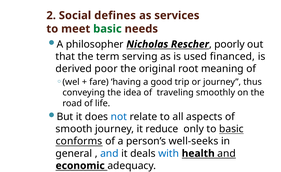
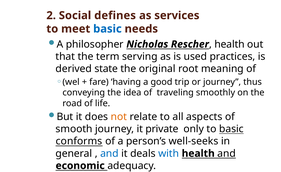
basic colour: green -> blue (107, 29)
poorly: poorly -> health (230, 44)
financed: financed -> practices (232, 57)
poor: poor -> state (106, 69)
not colour: blue -> orange (119, 117)
reduce: reduce -> private (162, 129)
